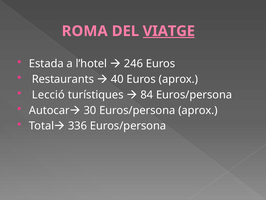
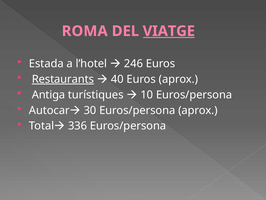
Restaurants underline: none -> present (63, 79)
Lecció: Lecció -> Antiga (48, 95)
84: 84 -> 10 (147, 95)
